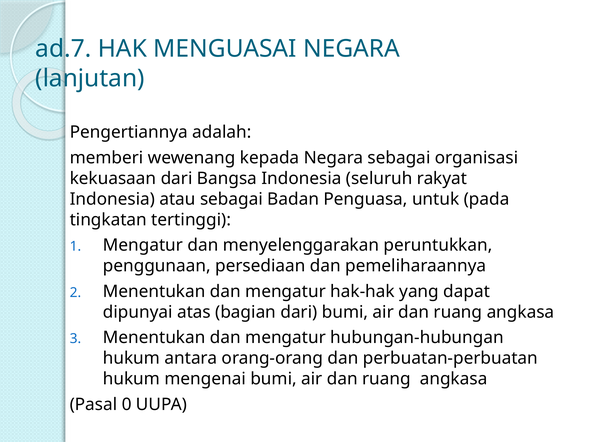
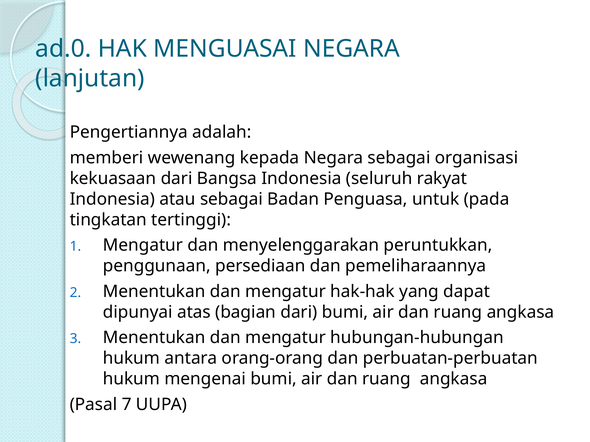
ad.7: ad.7 -> ad.0 (63, 49)
0: 0 -> 7 (127, 405)
